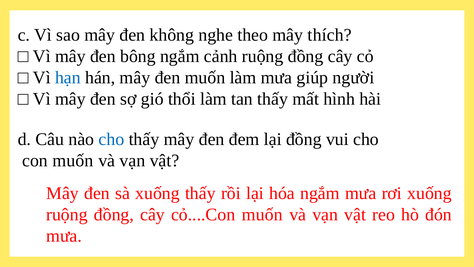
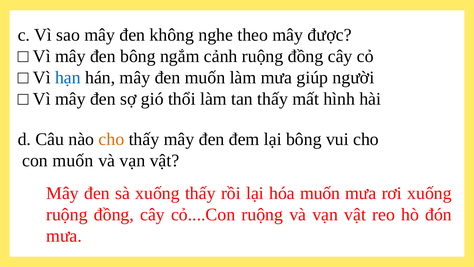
thích: thích -> được (330, 35)
cho colour: blue -> orange (111, 139)
lại đồng: đồng -> bông (304, 139)
hóa ngắm: ngắm -> muốn (320, 193)
cỏ....Con muốn: muốn -> ruộng (262, 214)
